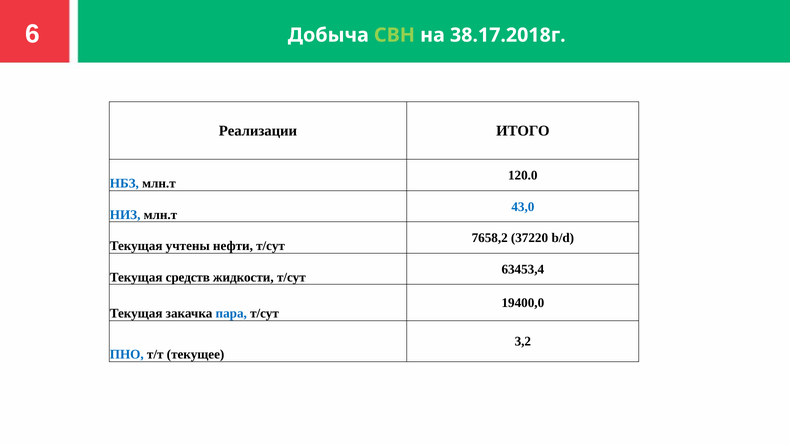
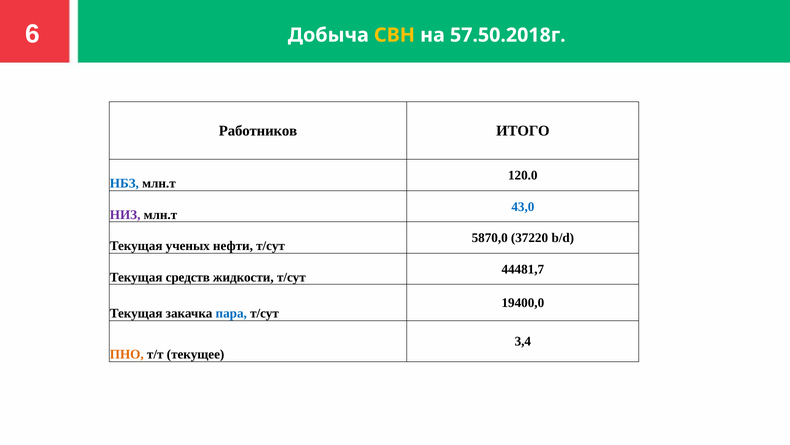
СВН colour: light green -> yellow (394, 35)
38.17.2018г: 38.17.2018г -> 57.50.2018г (508, 35)
Реализации: Реализации -> Работников (258, 131)
НИЗ colour: blue -> purple (125, 214)
7658,2: 7658,2 -> 5870,0 (490, 238)
учтены: учтены -> ученых (188, 246)
63453,4: 63453,4 -> 44481,7 (523, 269)
3,2: 3,2 -> 3,4 (523, 341)
ПНО colour: blue -> orange (127, 354)
